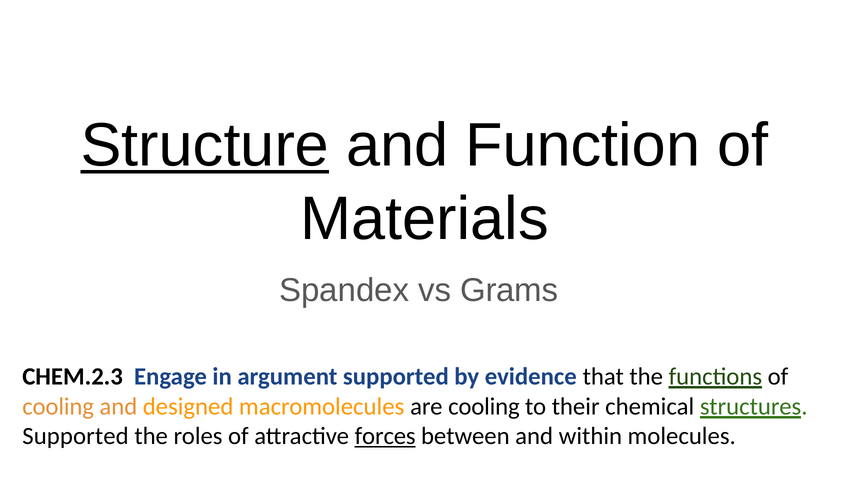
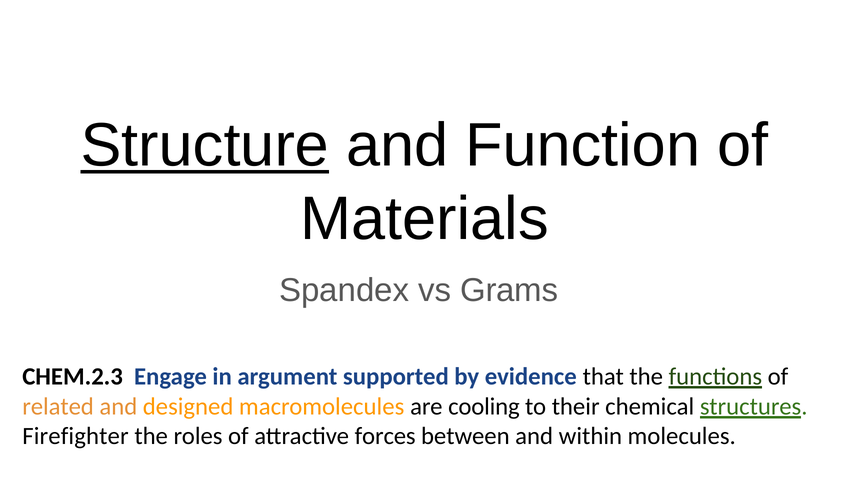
cooling: cooling -> related (58, 406)
Supported: Supported -> Firefighter (75, 436)
forces underline: present -> none (385, 436)
